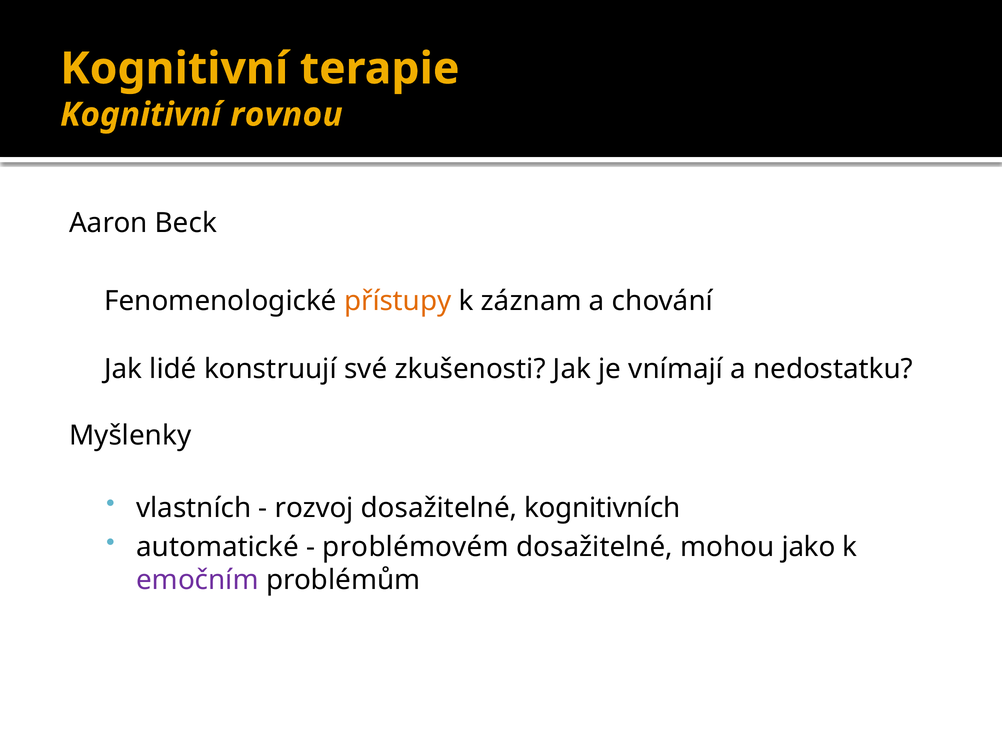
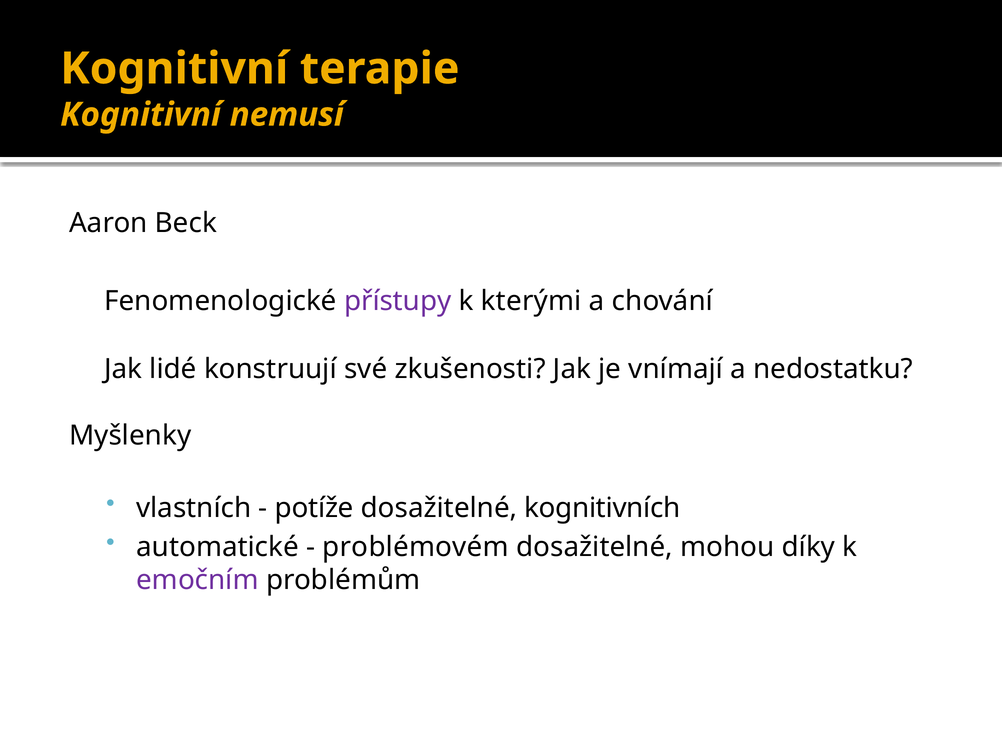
rovnou: rovnou -> nemusí (287, 115)
přístupy colour: orange -> purple (398, 301)
záznam: záznam -> kterými (531, 301)
rozvoj: rozvoj -> potíže (314, 508)
jako: jako -> díky (808, 547)
